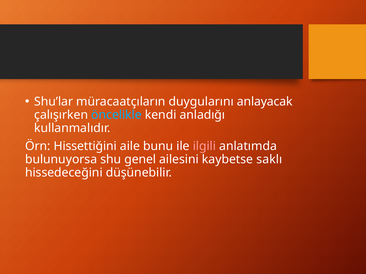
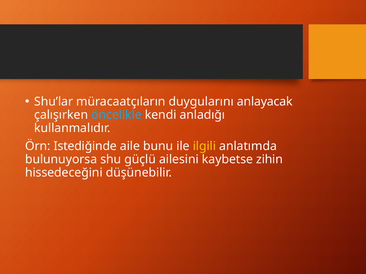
Hissettiğini: Hissettiğini -> Istediğinde (85, 146)
ilgili colour: pink -> yellow (204, 146)
genel: genel -> güçlü (140, 160)
saklı: saklı -> zihin (269, 160)
